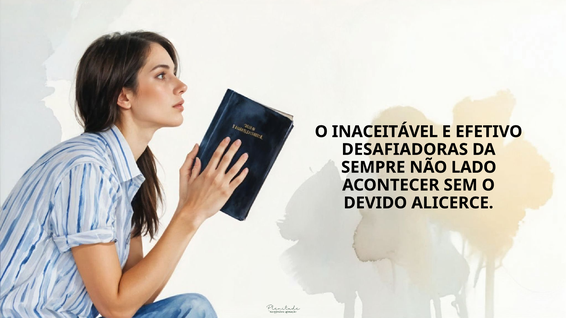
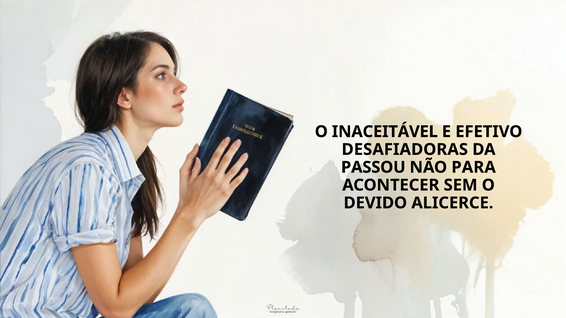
SEMPRE: SEMPRE -> PASSOU (373, 167)
LADO: LADO -> PARA (474, 167)
